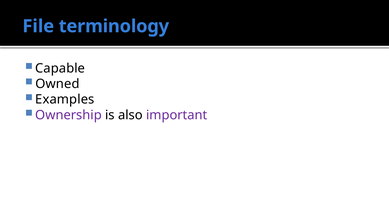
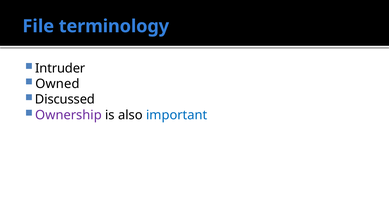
Capable: Capable -> Intruder (60, 68)
Examples: Examples -> Discussed (65, 99)
important colour: purple -> blue (177, 115)
